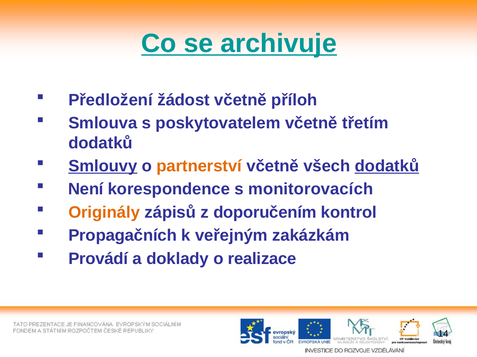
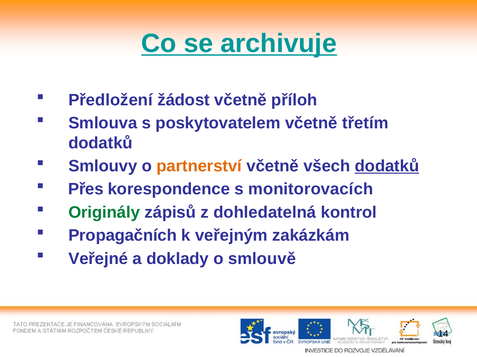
Smlouvy underline: present -> none (103, 166)
Není: Není -> Přes (86, 190)
Originály colour: orange -> green (104, 213)
doporučením: doporučením -> dohledatelná (265, 213)
Provádí: Provádí -> Veřejné (98, 259)
realizace: realizace -> smlouvě (262, 259)
